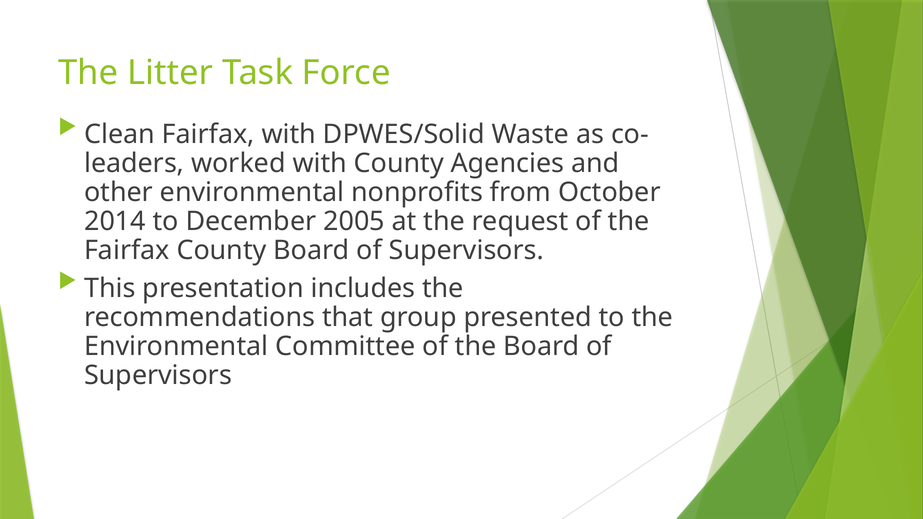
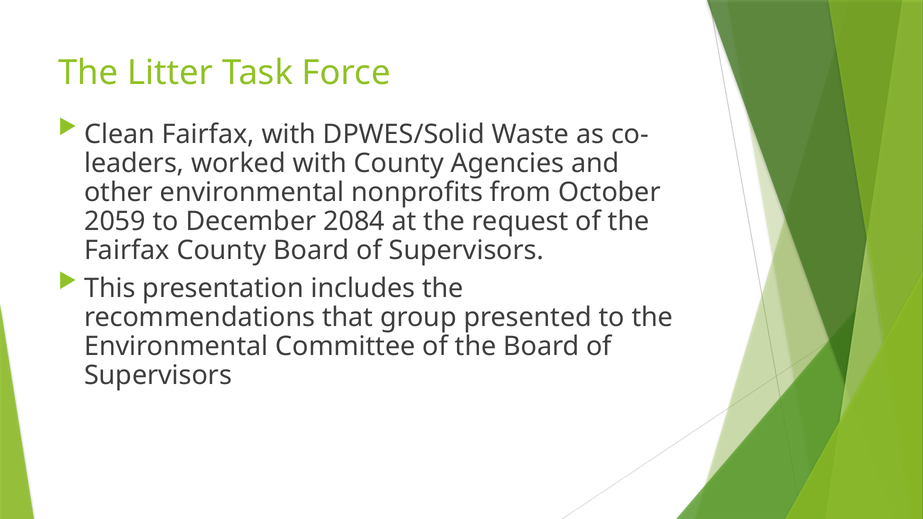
2014: 2014 -> 2059 (115, 221)
2005: 2005 -> 2084 (354, 221)
